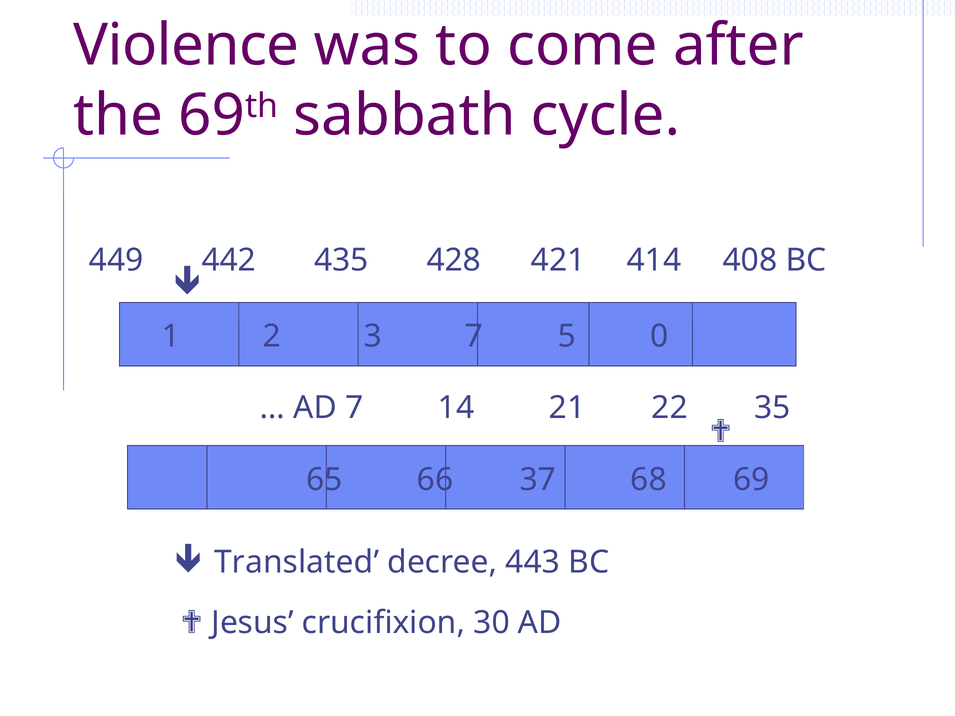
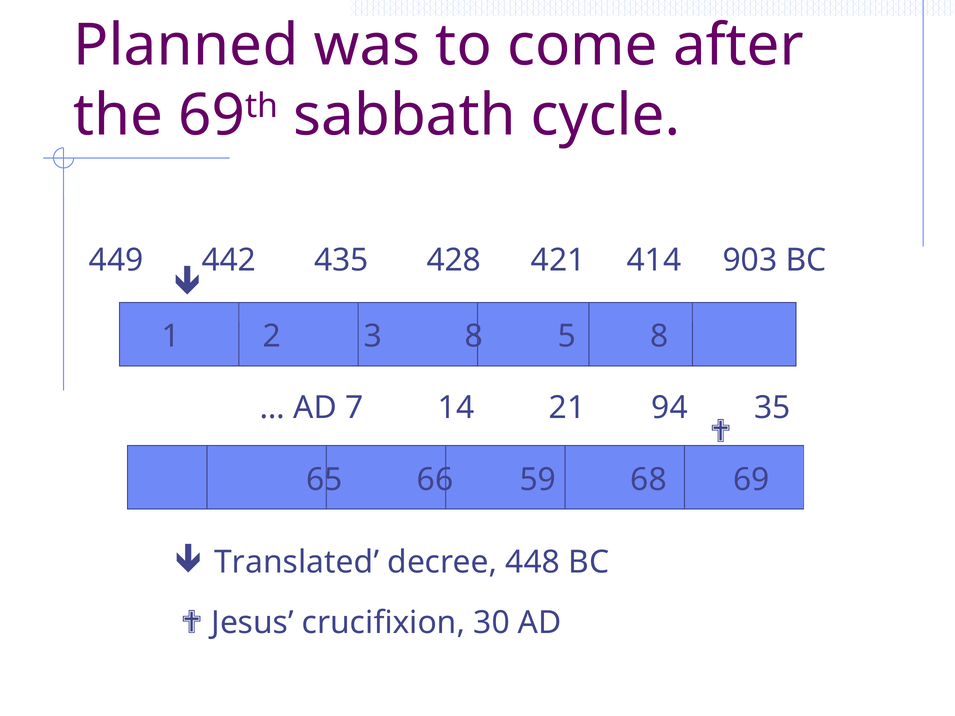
Violence: Violence -> Planned (186, 45)
408: 408 -> 903 (750, 260)
3 7: 7 -> 8 (474, 336)
5 0: 0 -> 8 (659, 336)
22: 22 -> 94 (670, 408)
37: 37 -> 59 (538, 480)
443: 443 -> 448 (533, 563)
